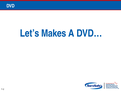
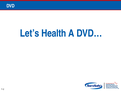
Makes: Makes -> Health (54, 33)
